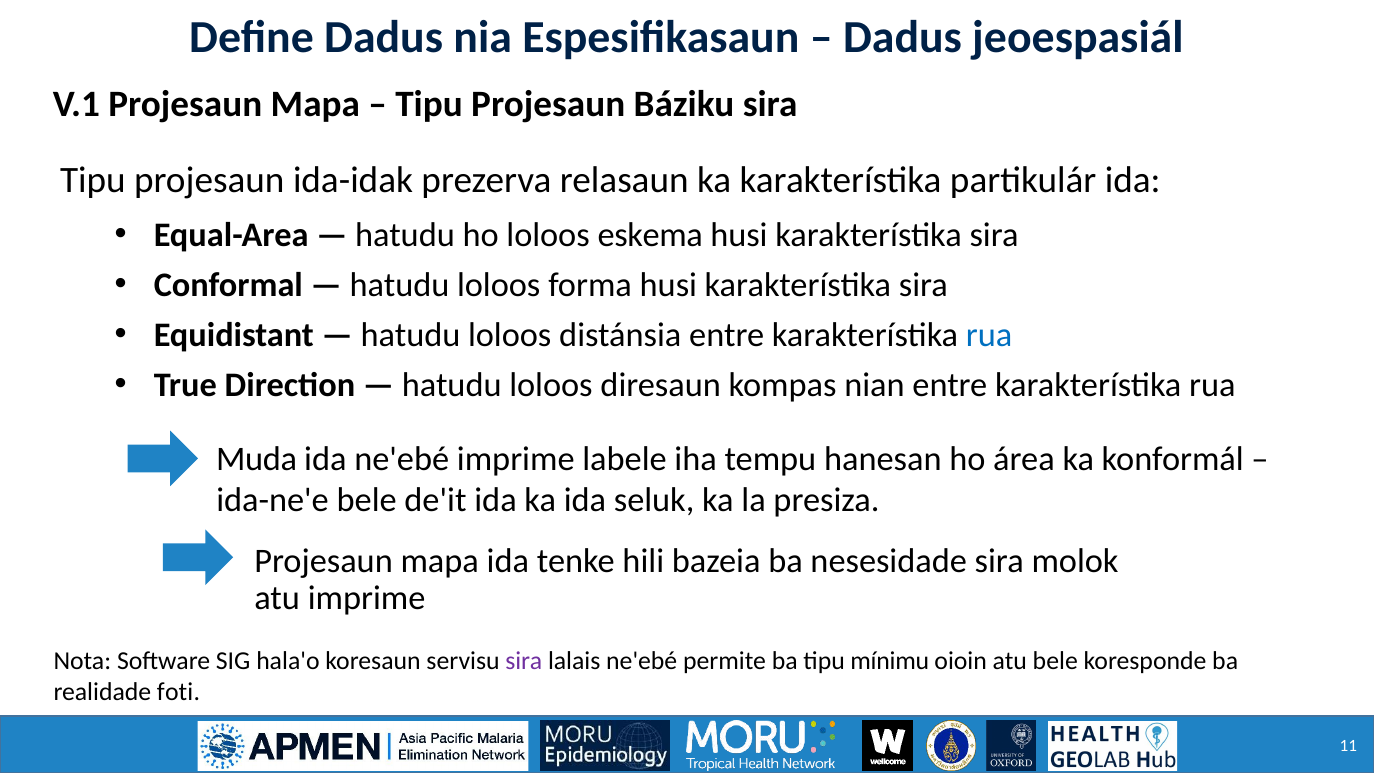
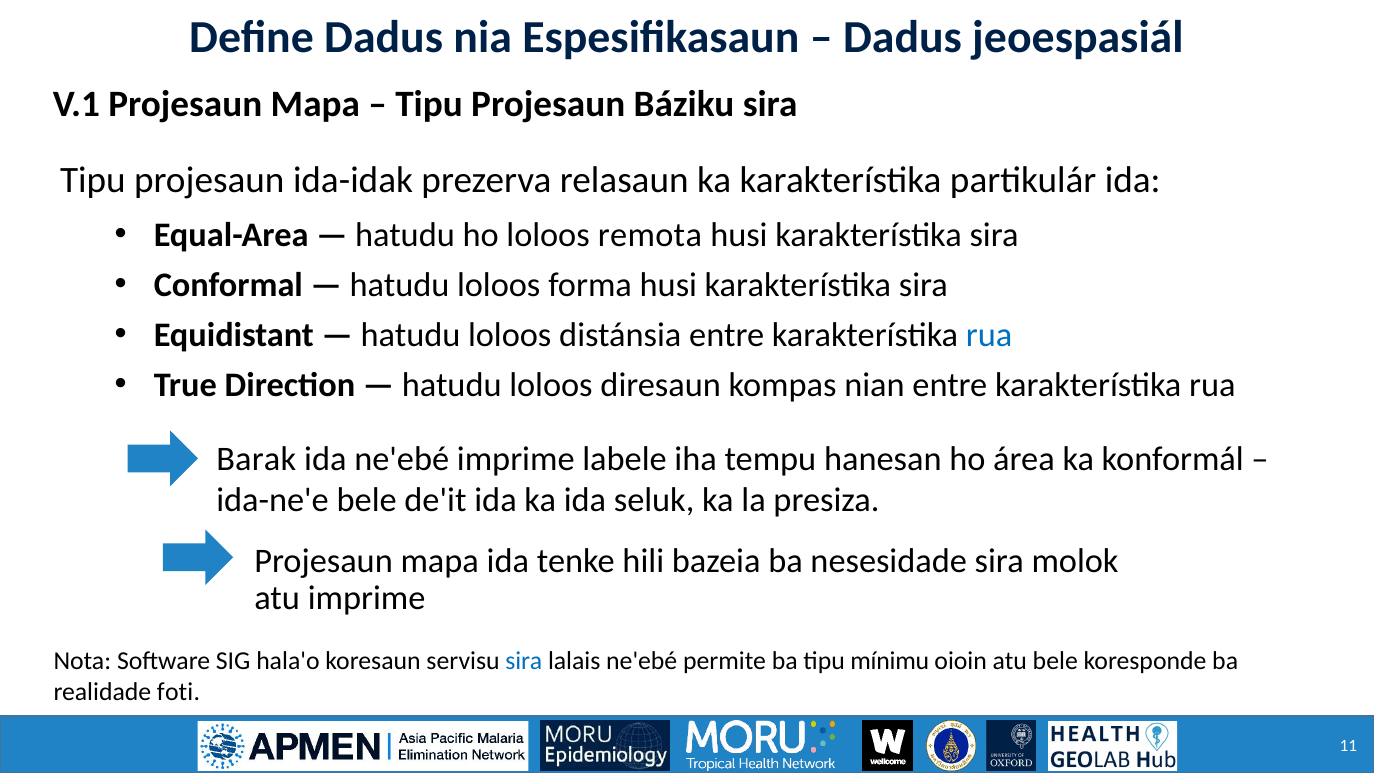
eskema: eskema -> remota (650, 235)
Muda: Muda -> Barak (256, 459)
sira colour: purple -> blue (524, 661)
